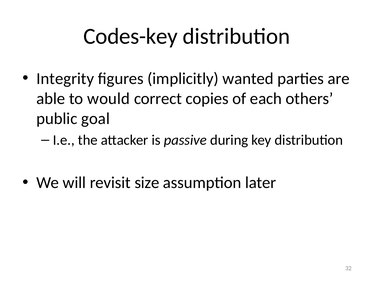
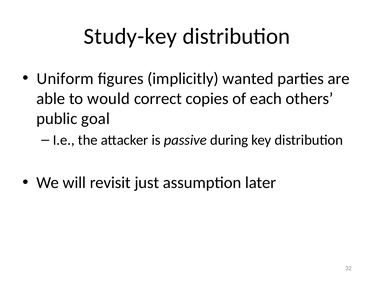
Codes-key: Codes-key -> Study-key (130, 36)
Integrity: Integrity -> Uniform (65, 78)
size: size -> just (147, 182)
